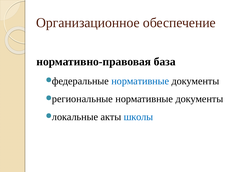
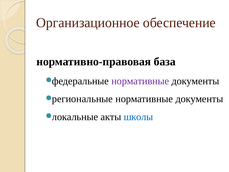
нормативные colour: blue -> purple (140, 81)
